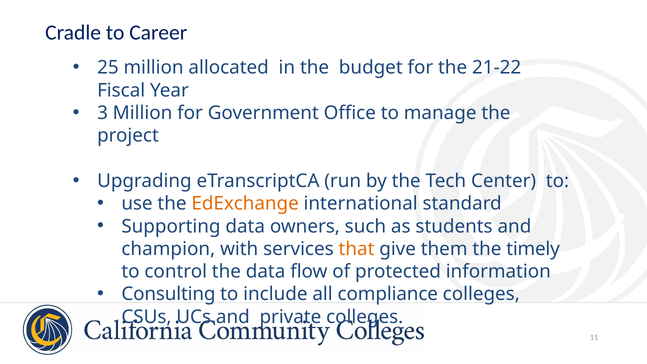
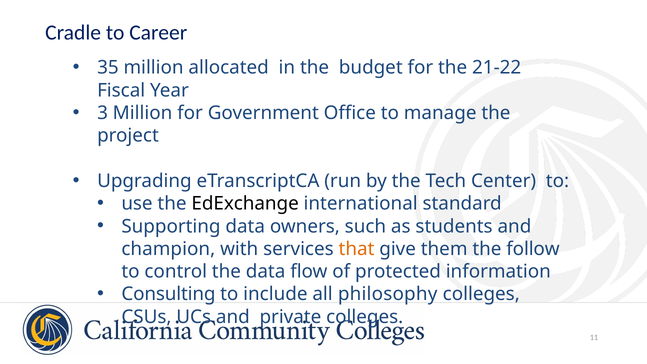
25: 25 -> 35 (108, 68)
EdExchange colour: orange -> black (245, 204)
timely: timely -> follow (533, 249)
compliance: compliance -> philosophy (388, 294)
